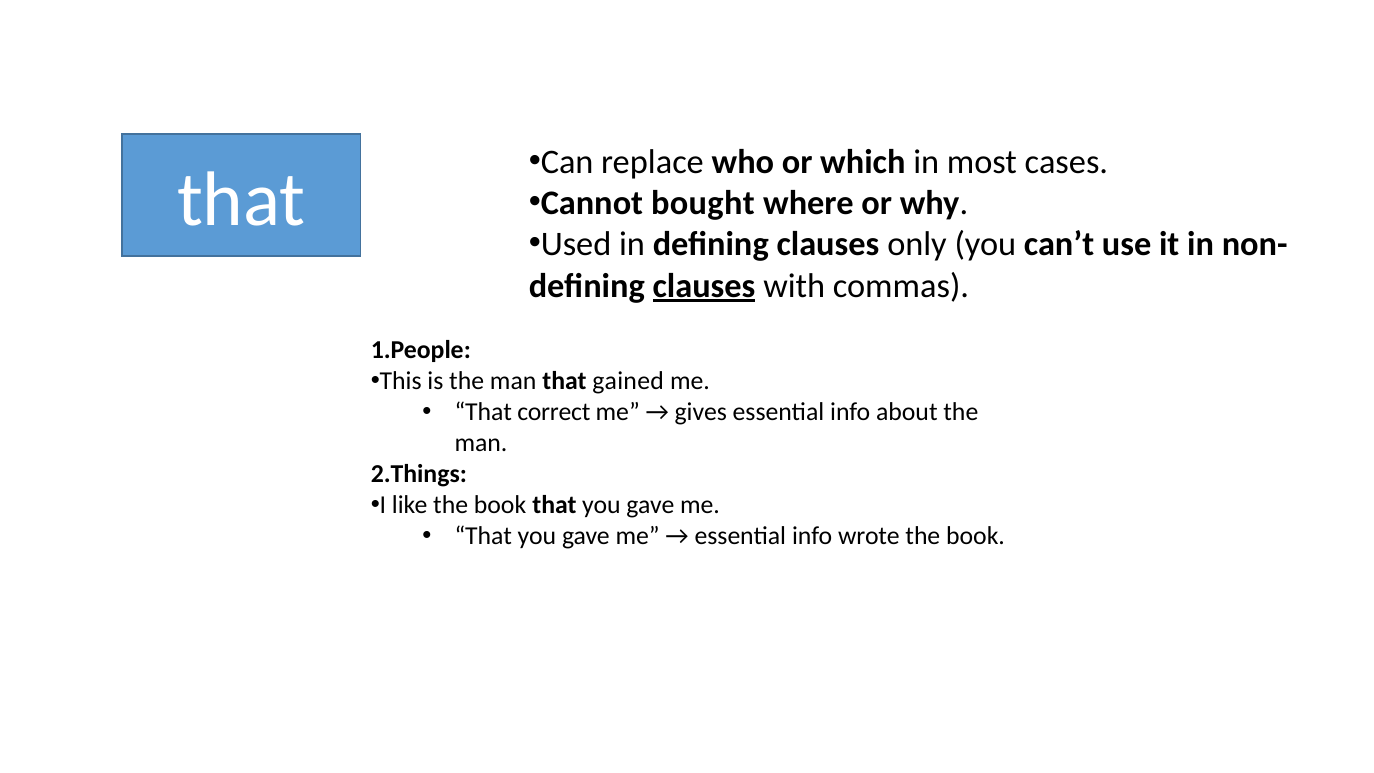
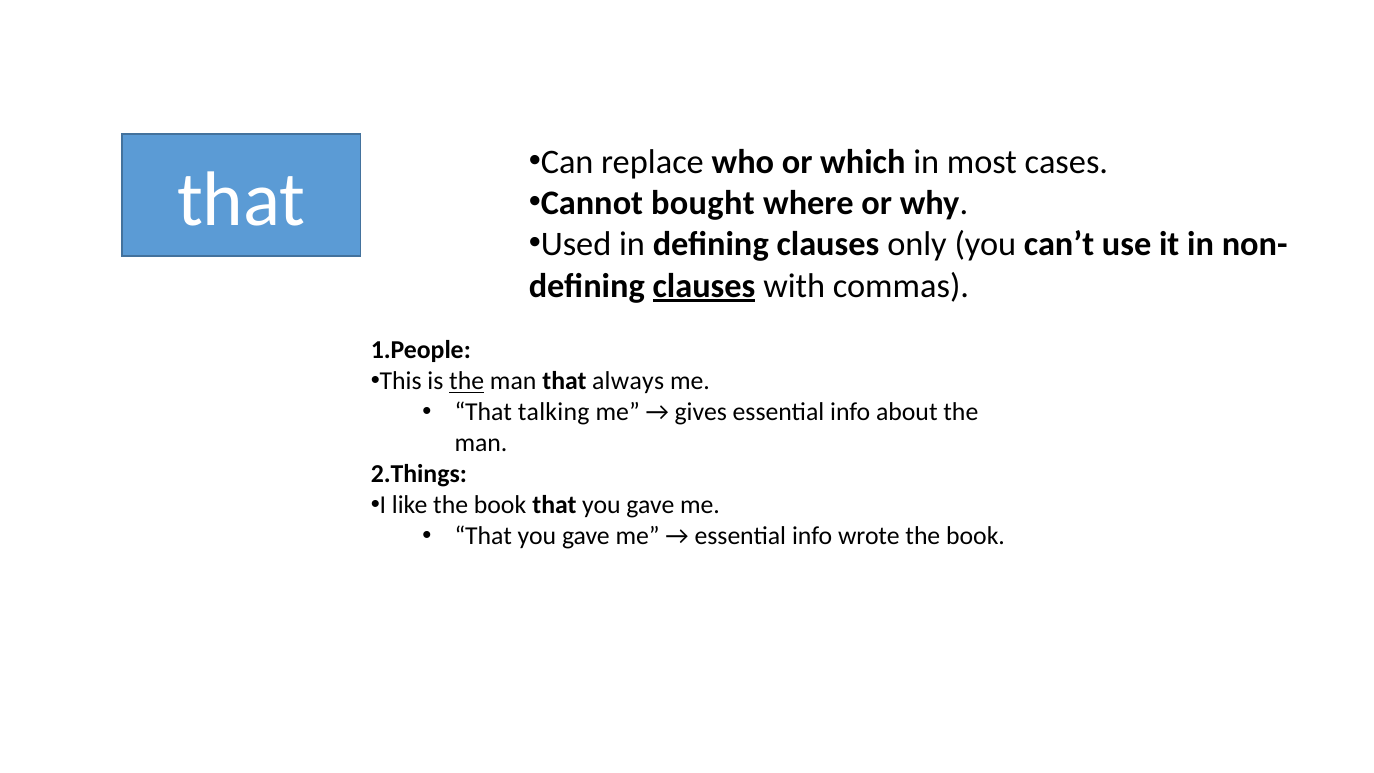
the underline: none -> present (467, 381)
gained: gained -> always (628, 381)
correct: correct -> talking (554, 412)
